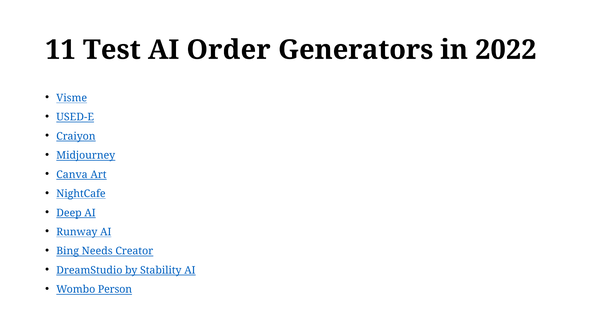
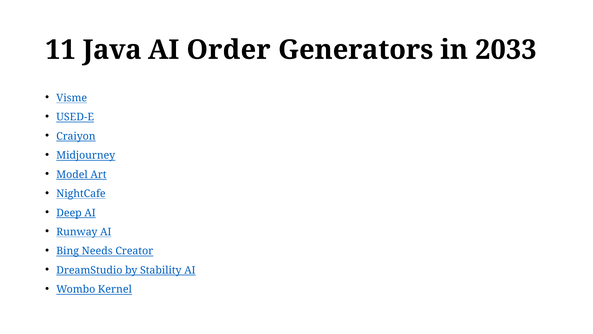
Test: Test -> Java (112, 50)
2022: 2022 -> 2033 (506, 50)
Canva: Canva -> Model (72, 174)
Person: Person -> Kernel (115, 289)
